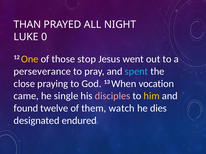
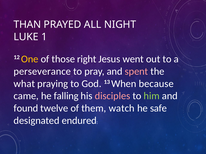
0: 0 -> 1 (44, 37)
stop: stop -> right (87, 59)
spent colour: light blue -> pink (136, 72)
close: close -> what (24, 84)
vocation: vocation -> because (156, 84)
single: single -> falling (66, 96)
him colour: yellow -> light green (152, 96)
dies: dies -> safe (158, 109)
